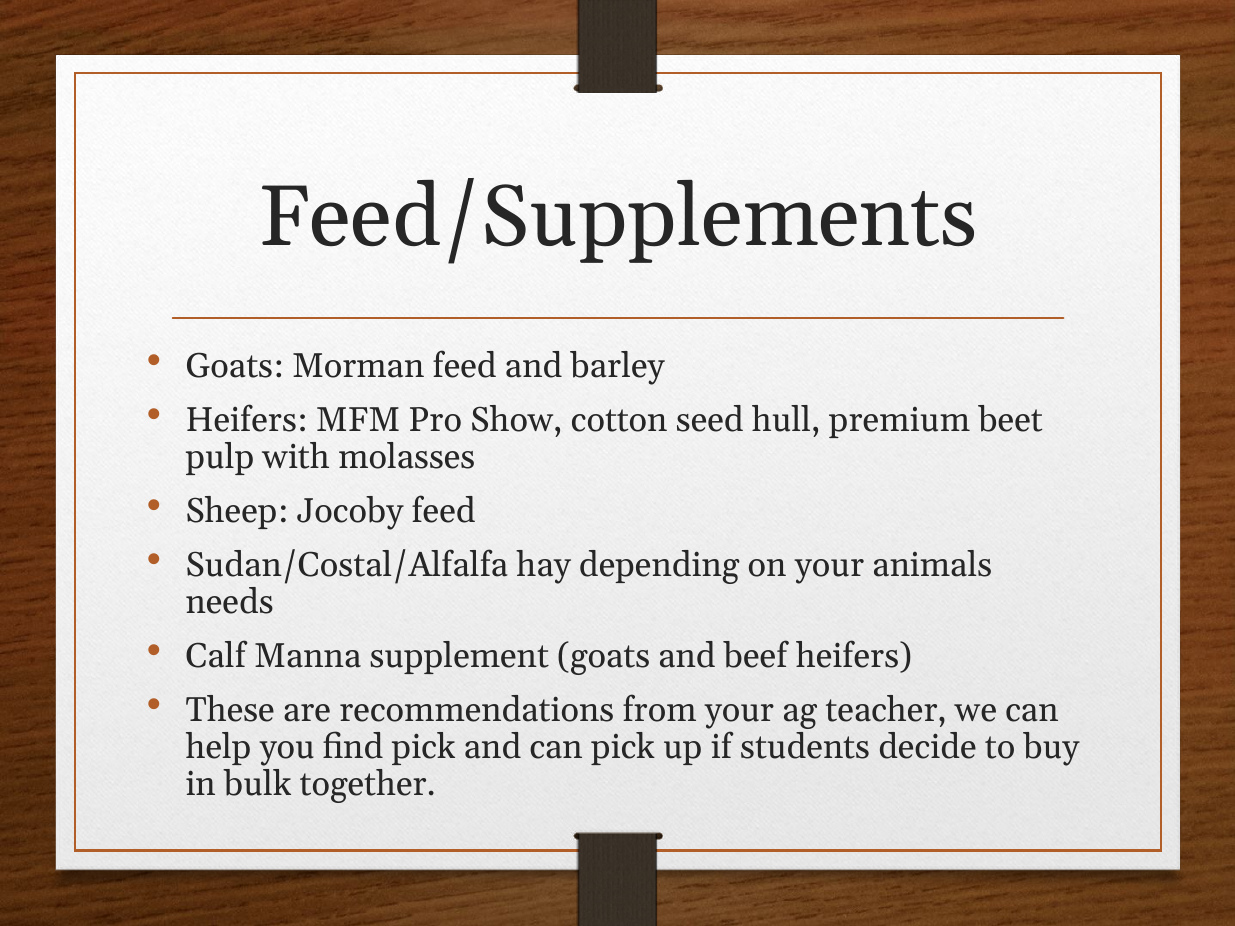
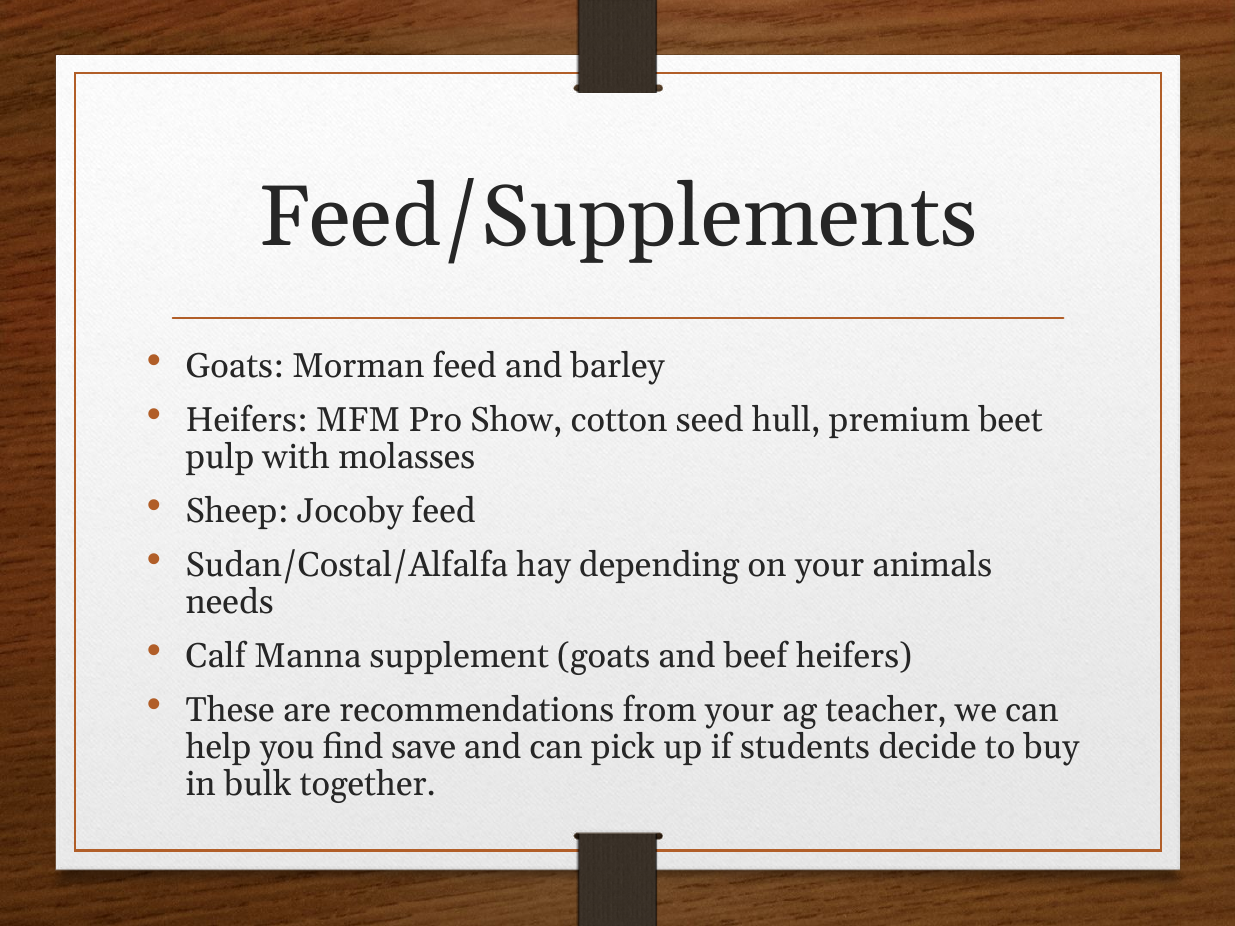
find pick: pick -> save (424, 748)
